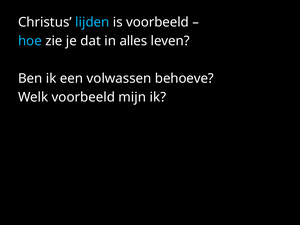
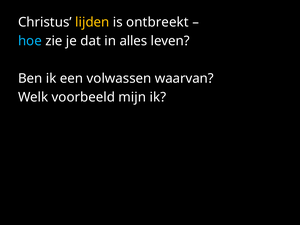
lijden colour: light blue -> yellow (92, 22)
is voorbeeld: voorbeeld -> ontbreekt (157, 22)
behoeve: behoeve -> waarvan (184, 78)
